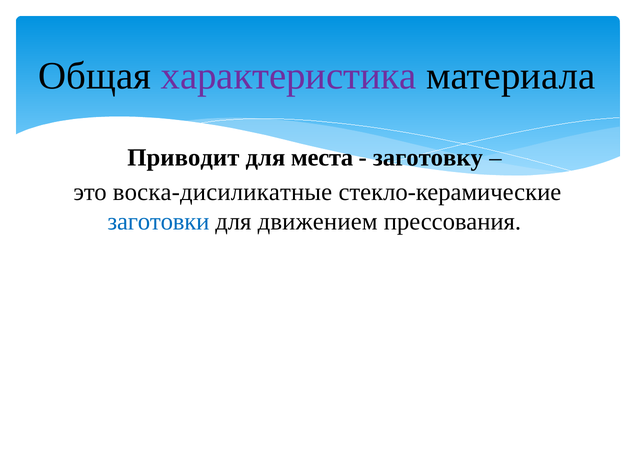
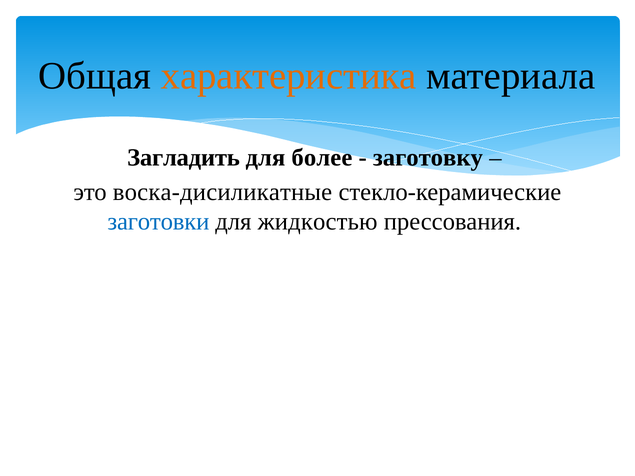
характеристика colour: purple -> orange (289, 76)
Приводит: Приводит -> Загладить (184, 158)
места: места -> более (322, 158)
движением: движением -> жидкостью (318, 222)
